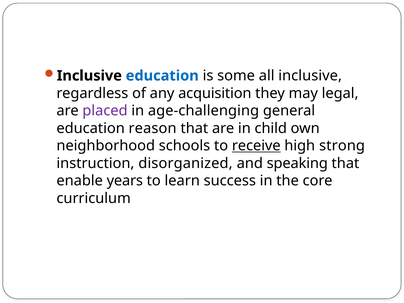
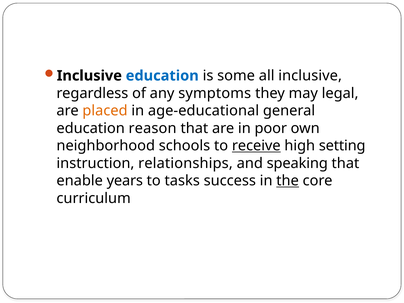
acquisition: acquisition -> symptoms (215, 93)
placed colour: purple -> orange (105, 111)
age-challenging: age-challenging -> age-educational (204, 111)
child: child -> poor (271, 128)
strong: strong -> setting (342, 146)
disorganized: disorganized -> relationships (185, 163)
learn: learn -> tasks (182, 181)
the underline: none -> present (288, 181)
